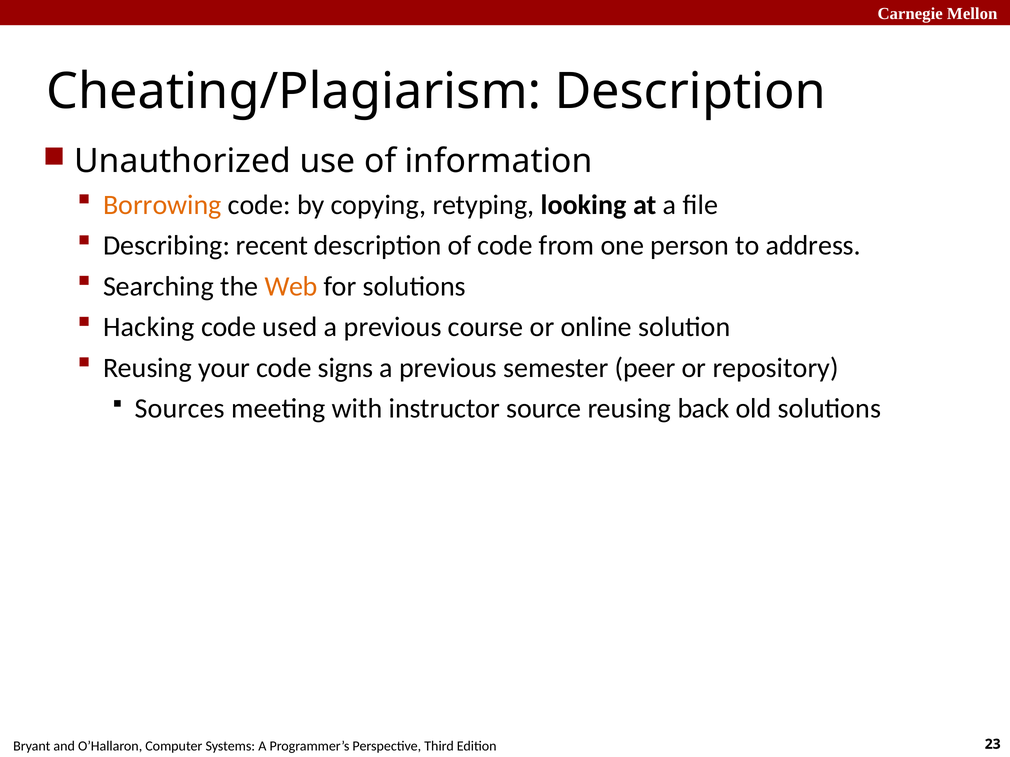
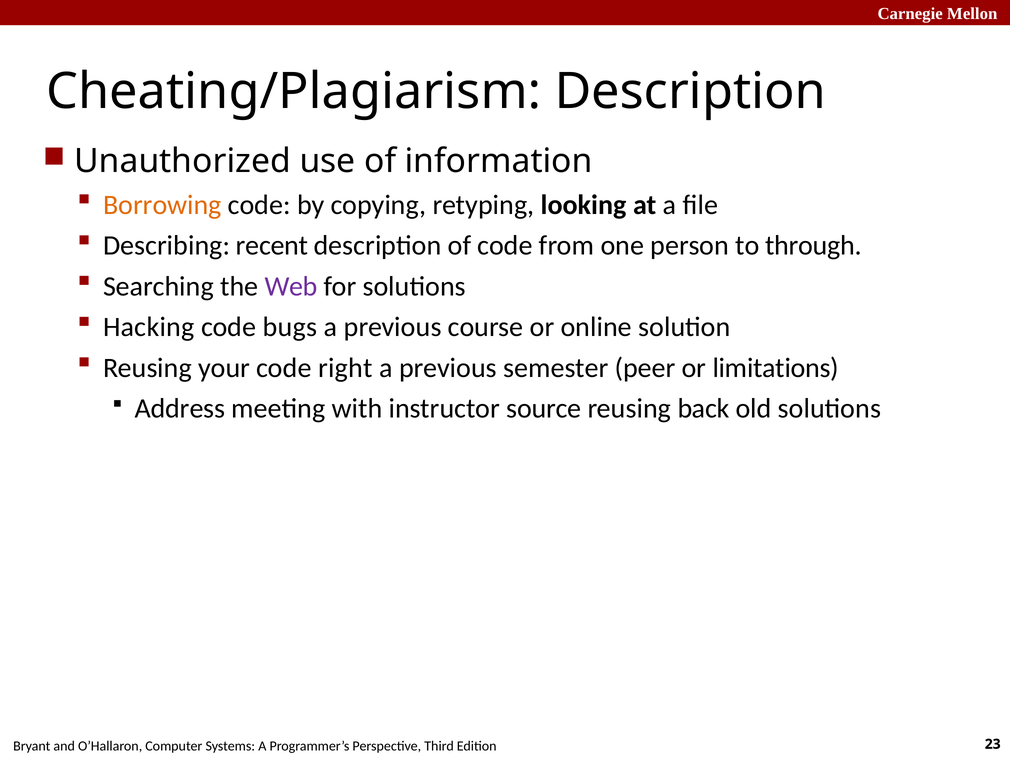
address: address -> through (813, 246)
Web colour: orange -> purple (291, 287)
used: used -> bugs (290, 327)
signs: signs -> right (345, 368)
repository: repository -> limitations (776, 368)
Sources: Sources -> Address (180, 409)
